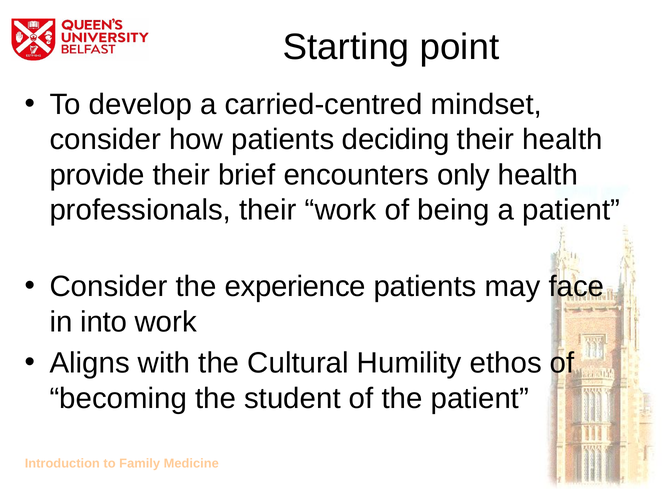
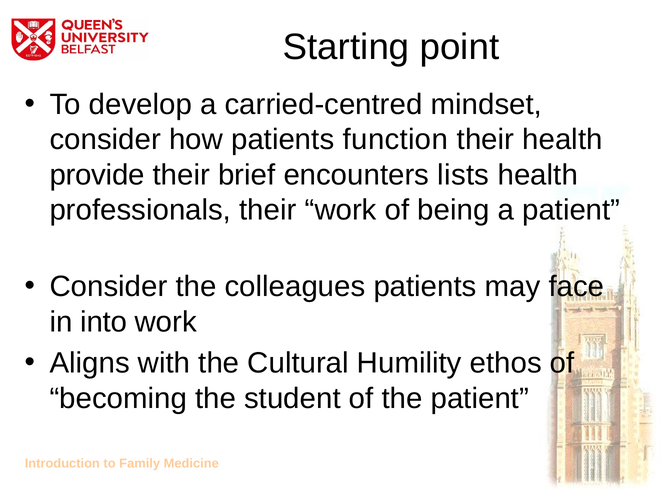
deciding: deciding -> function (395, 140)
only: only -> lists (463, 175)
experience: experience -> colleagues (295, 287)
